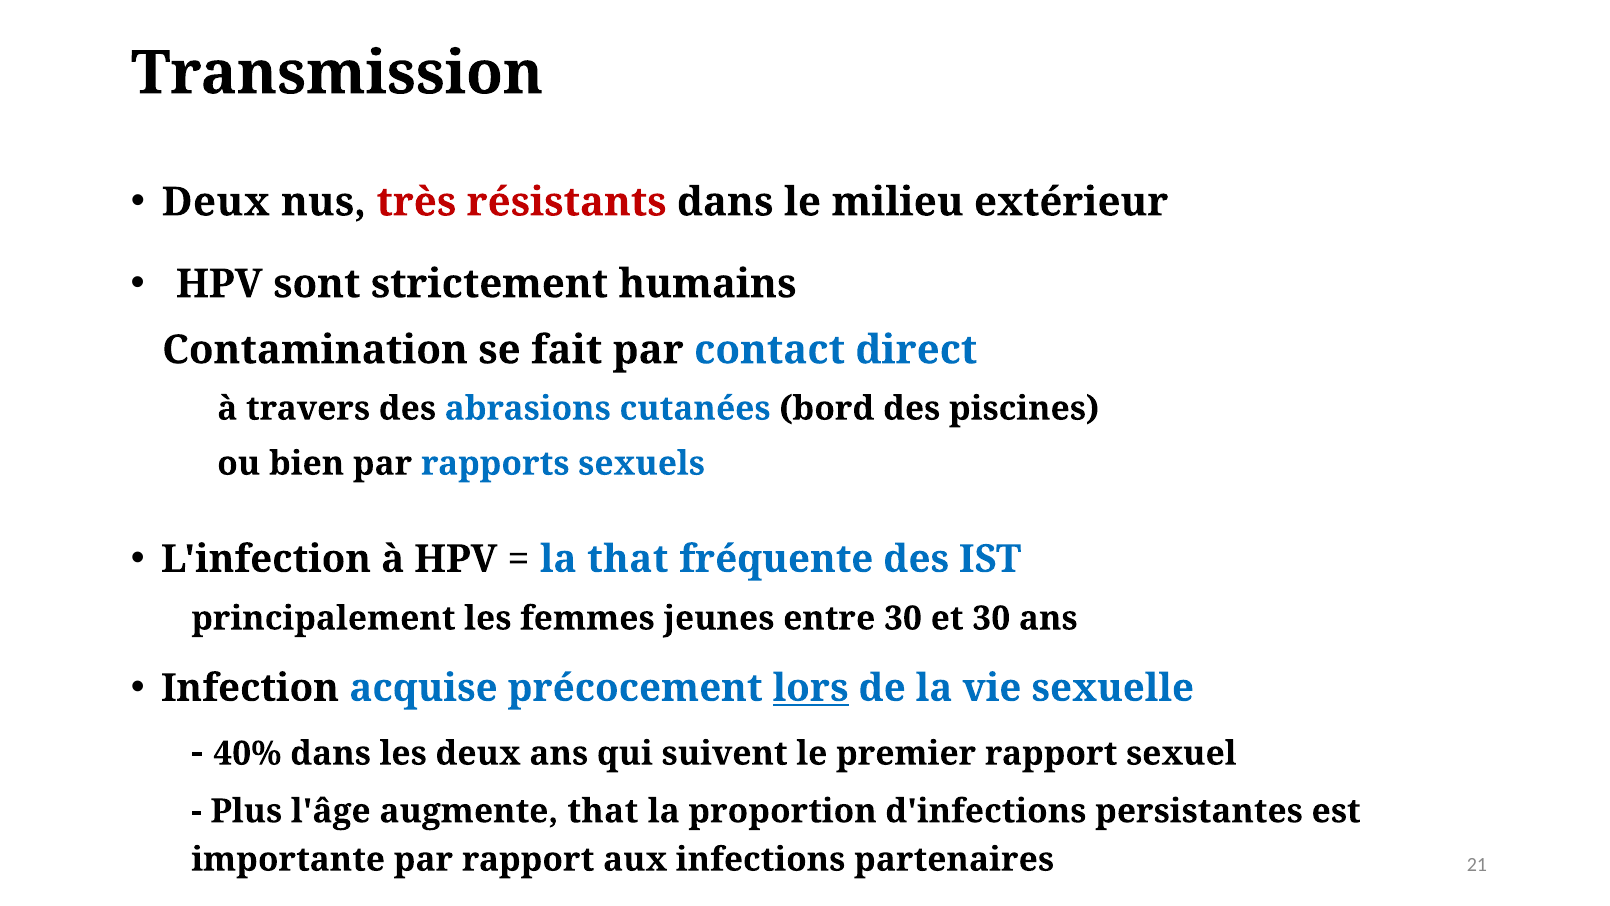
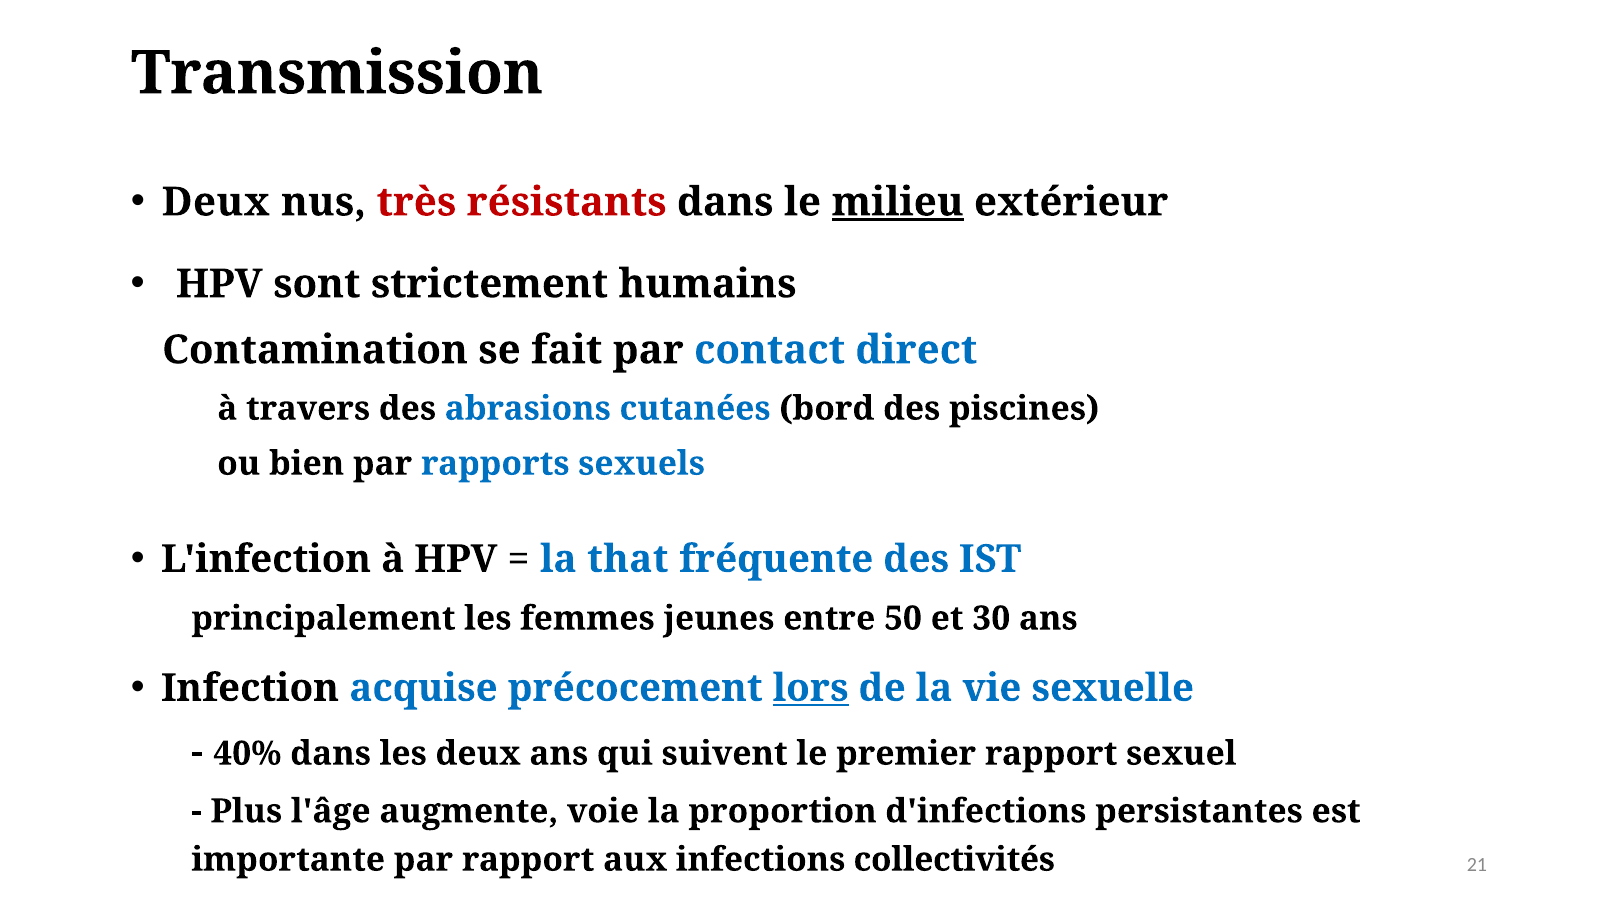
milieu underline: none -> present (898, 202)
entre 30: 30 -> 50 (903, 618)
augmente that: that -> voie (603, 811)
partenaires: partenaires -> collectivités (954, 859)
